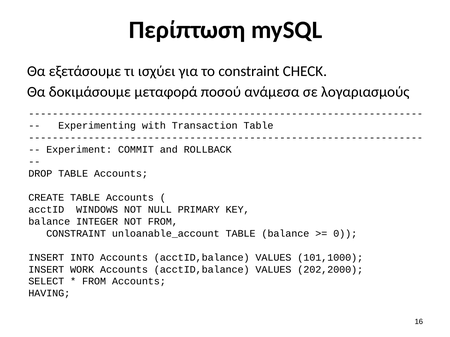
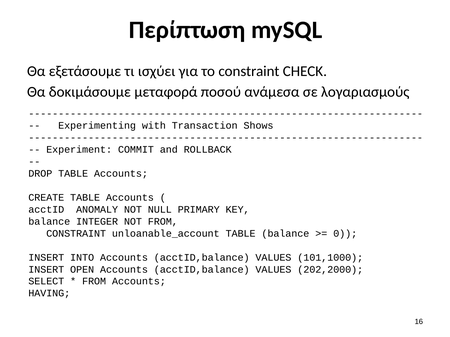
Transaction Table: Table -> Shows (259, 126)
WINDOWS: WINDOWS -> ANOMALY (97, 210)
WORK: WORK -> OPEN (82, 270)
